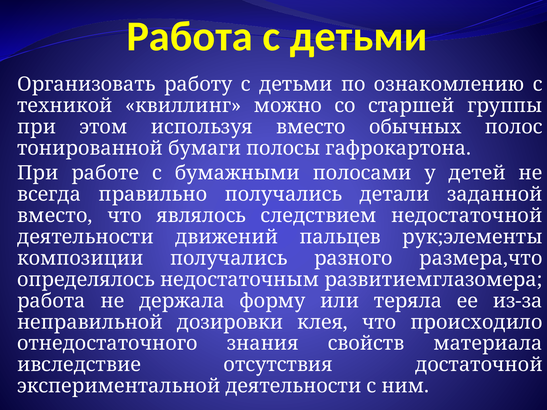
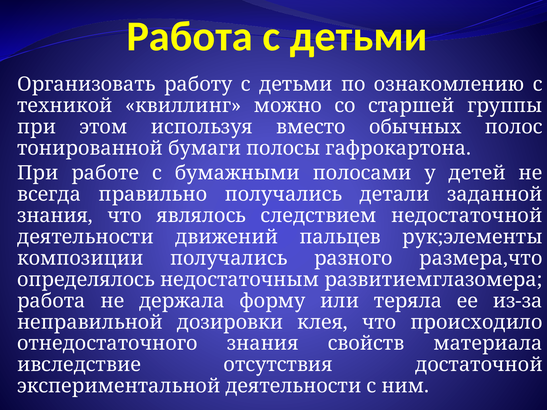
вместо: вместо -> знания (55, 216)
